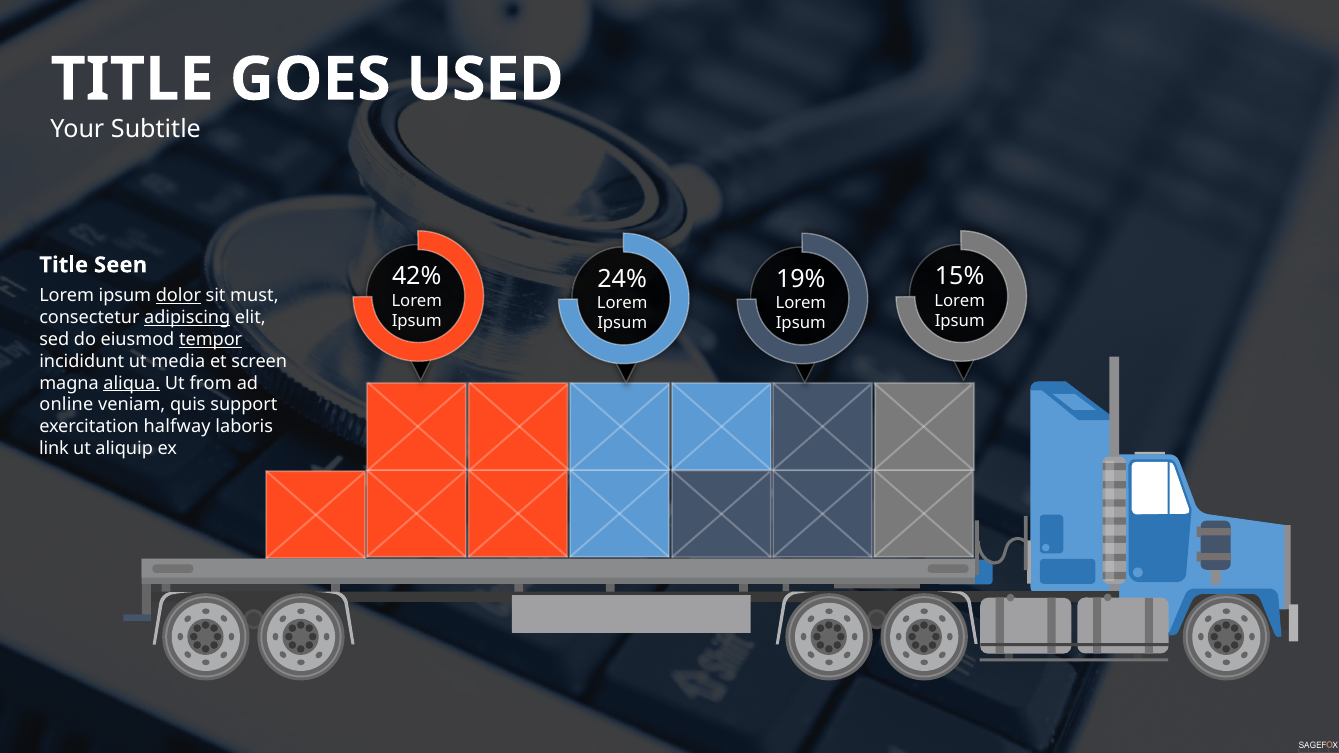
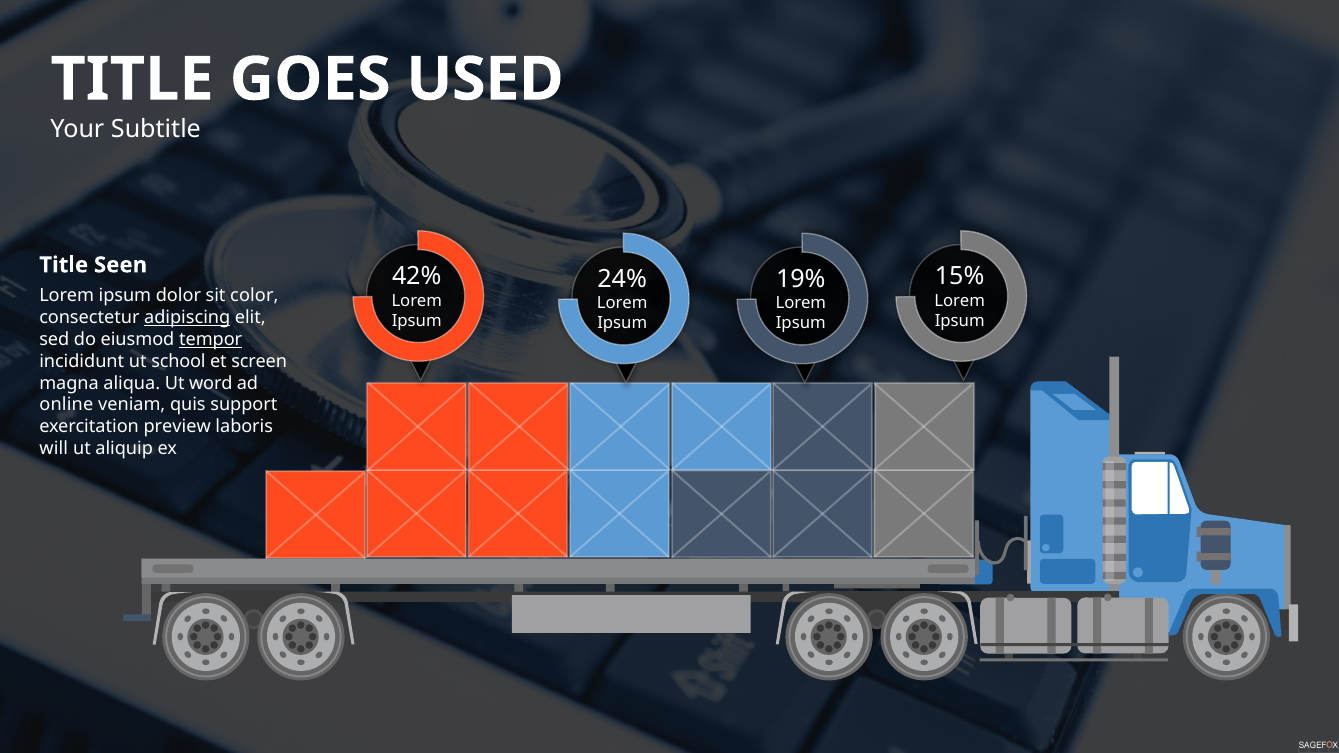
dolor underline: present -> none (178, 296)
must: must -> color (254, 296)
media: media -> school (178, 361)
aliqua underline: present -> none (132, 383)
from: from -> word (211, 383)
halfway: halfway -> preview (177, 427)
link: link -> will (54, 448)
